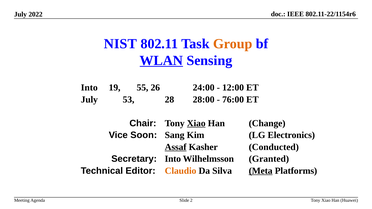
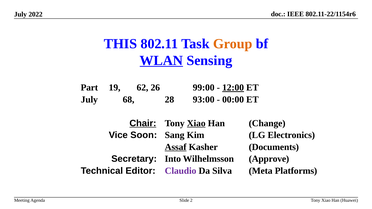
NIST: NIST -> THIS (120, 44)
Into: Into -> Part (89, 88)
55: 55 -> 62 (142, 88)
24:00: 24:00 -> 99:00 (204, 88)
12:00 underline: none -> present (233, 88)
53: 53 -> 68 (129, 100)
28:00: 28:00 -> 93:00 (204, 100)
76:00: 76:00 -> 00:00 (233, 100)
Chair underline: none -> present (143, 123)
Conducted: Conducted -> Documents (274, 147)
Granted: Granted -> Approve (269, 159)
Claudio colour: orange -> purple (181, 171)
Meta underline: present -> none (261, 171)
